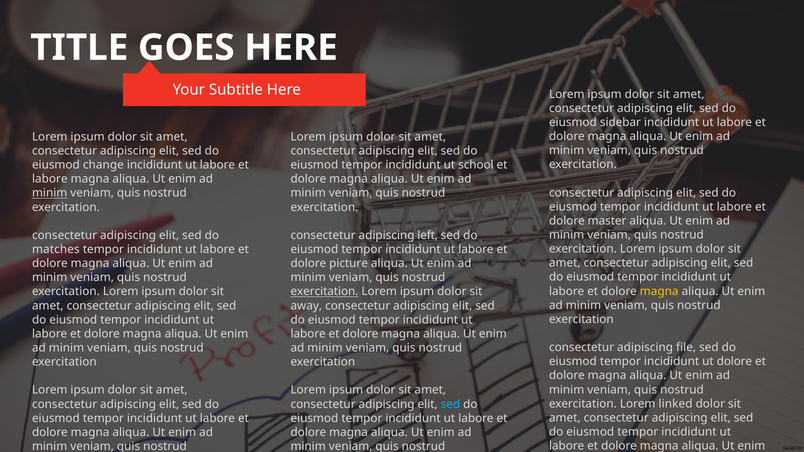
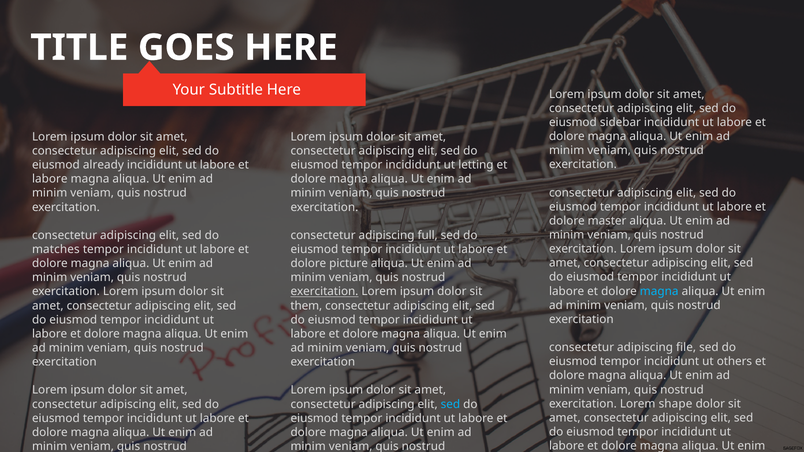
change: change -> already (103, 165)
school: school -> letting (476, 165)
minim underline: present -> none (50, 193)
left: left -> full (428, 235)
magna colour: yellow -> light blue (659, 291)
away: away -> them (306, 306)
ut dolore: dolore -> others (734, 362)
linked: linked -> shape (675, 404)
